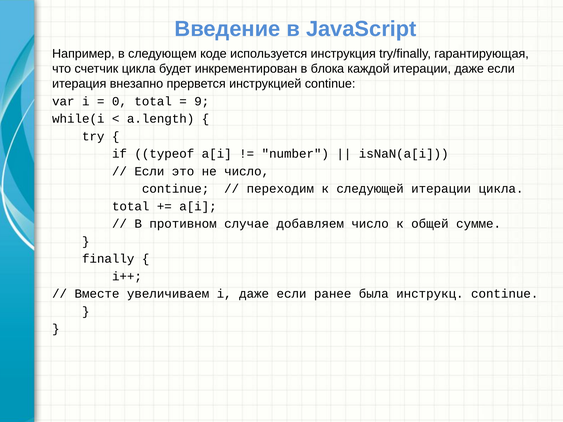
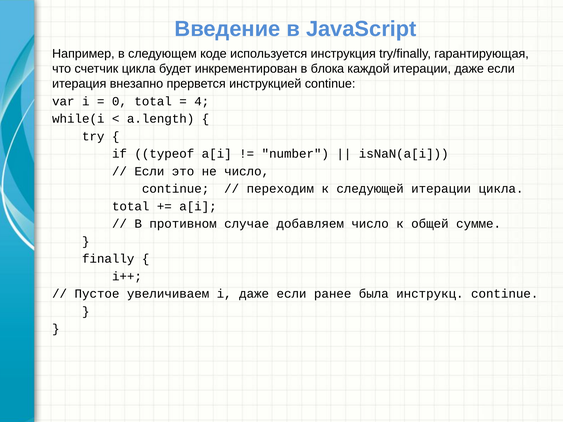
9: 9 -> 4 (202, 101)
Вместе: Вместе -> Пустое (97, 294)
